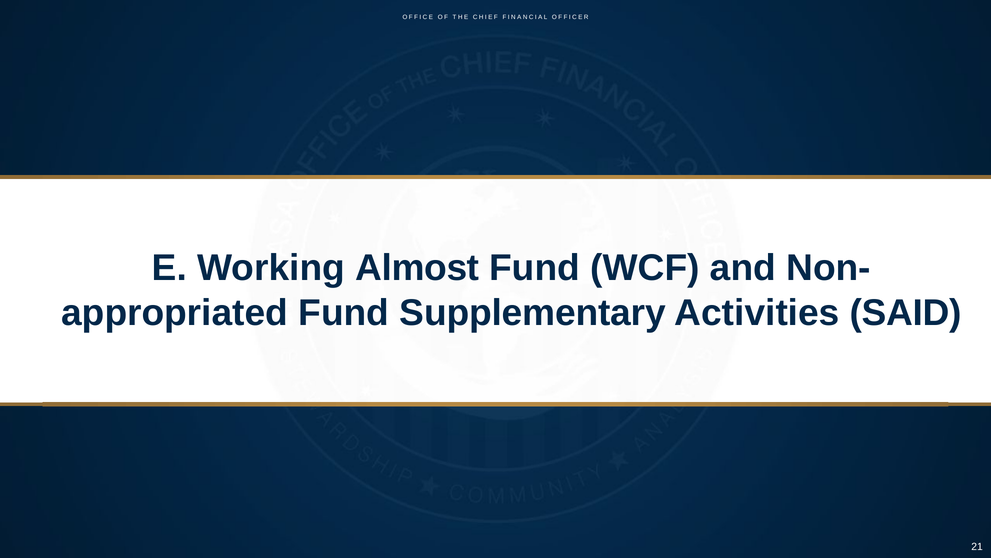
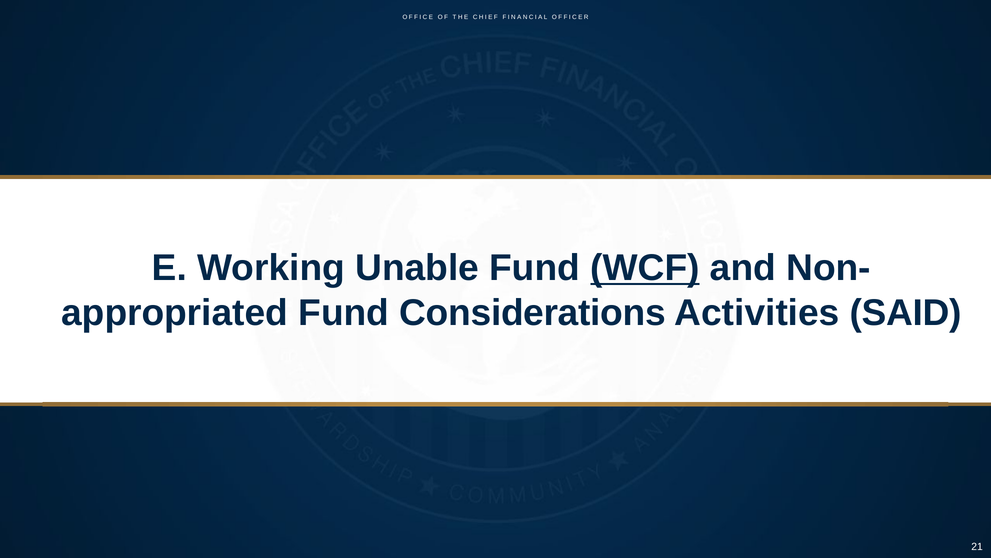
Almost: Almost -> Unable (417, 268)
WCF underline: none -> present (645, 268)
Supplementary: Supplementary -> Considerations (533, 312)
